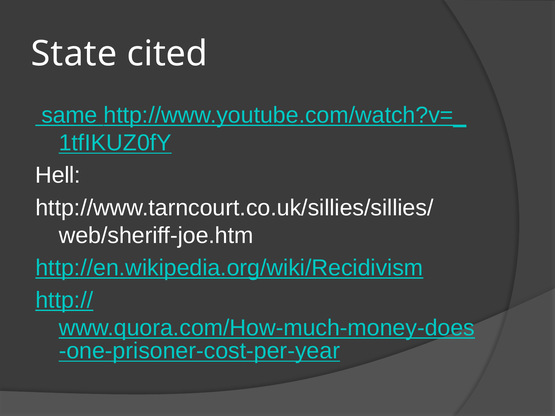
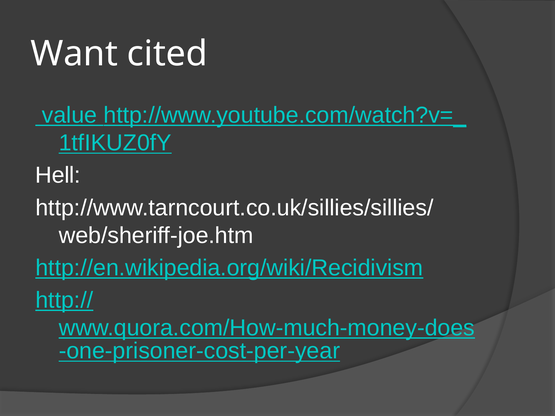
State: State -> Want (74, 54)
same: same -> value (69, 115)
